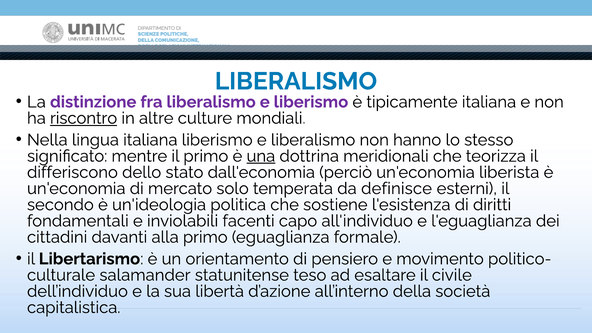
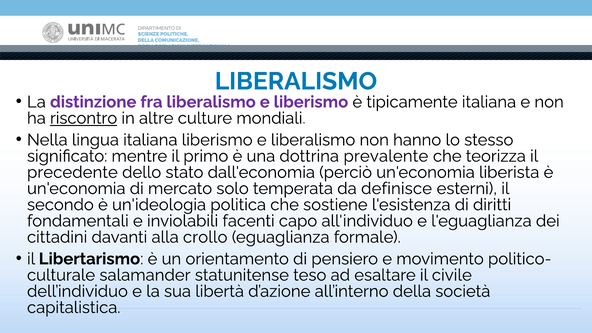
una underline: present -> none (261, 156)
meridionali: meridionali -> prevalente (386, 156)
differiscono: differiscono -> precedente (72, 172)
alla primo: primo -> crollo (205, 237)
